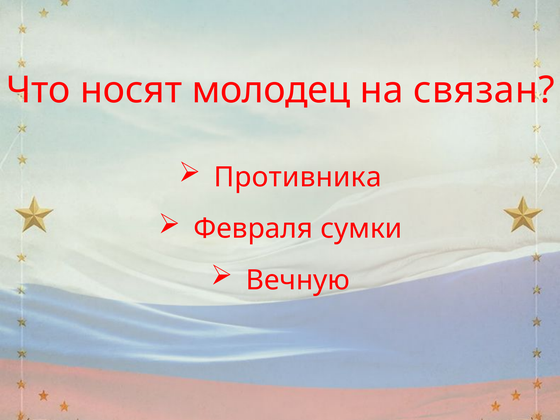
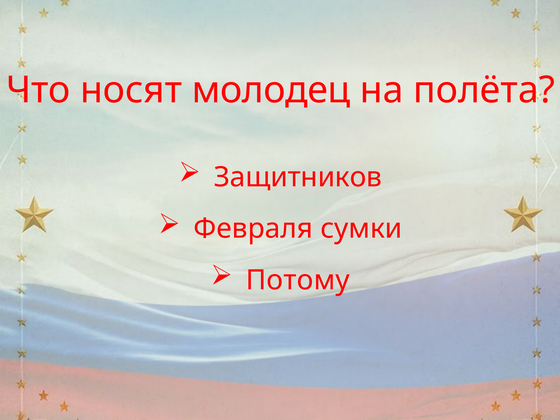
связан: связан -> полёта (484, 90)
Противника: Противника -> Защитников (298, 177)
Вечную: Вечную -> Потому (298, 280)
